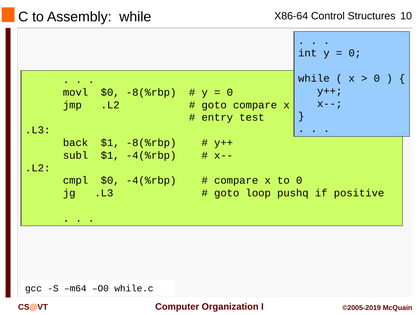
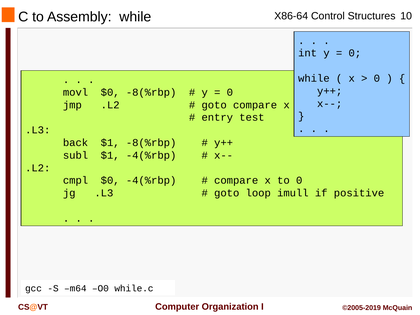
pushq: pushq -> imull (293, 193)
